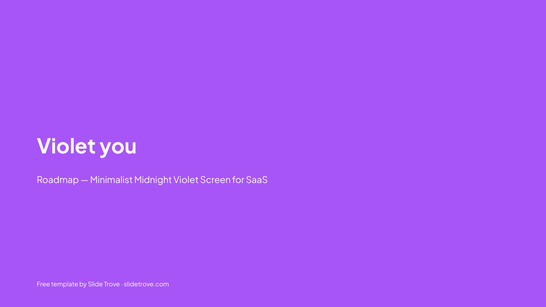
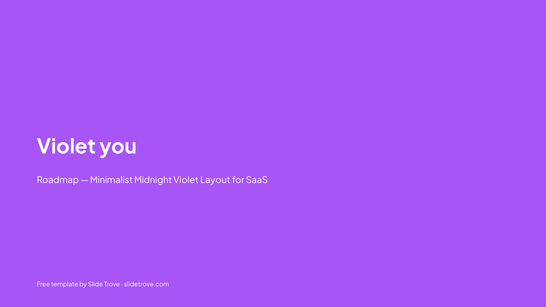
Screen: Screen -> Layout (215, 180)
